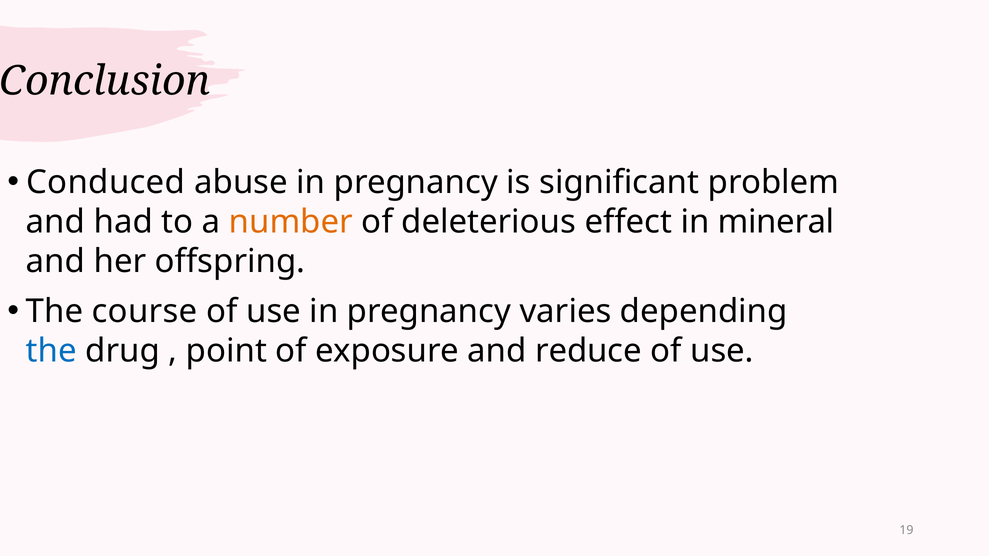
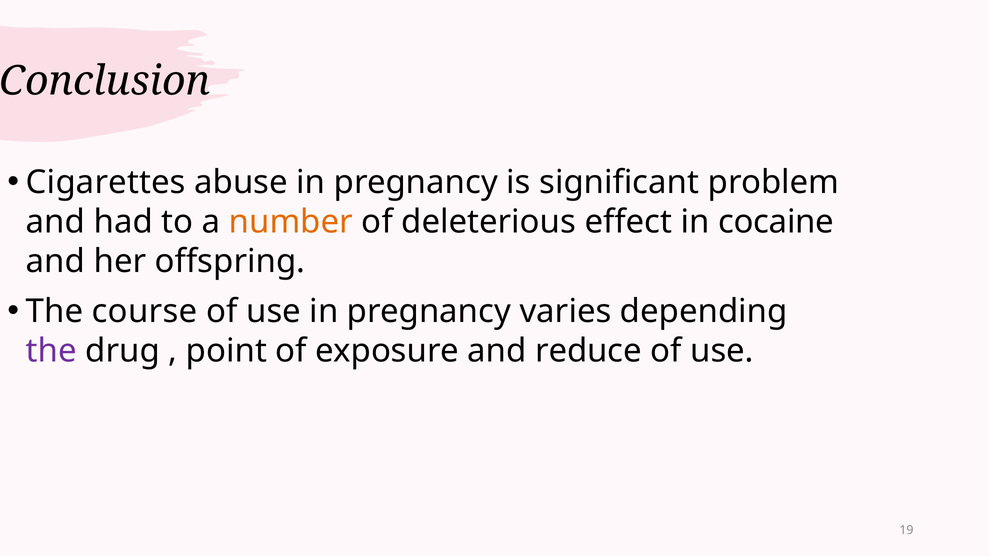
Conduced: Conduced -> Cigarettes (106, 183)
mineral: mineral -> cocaine (776, 222)
the colour: blue -> purple (51, 351)
